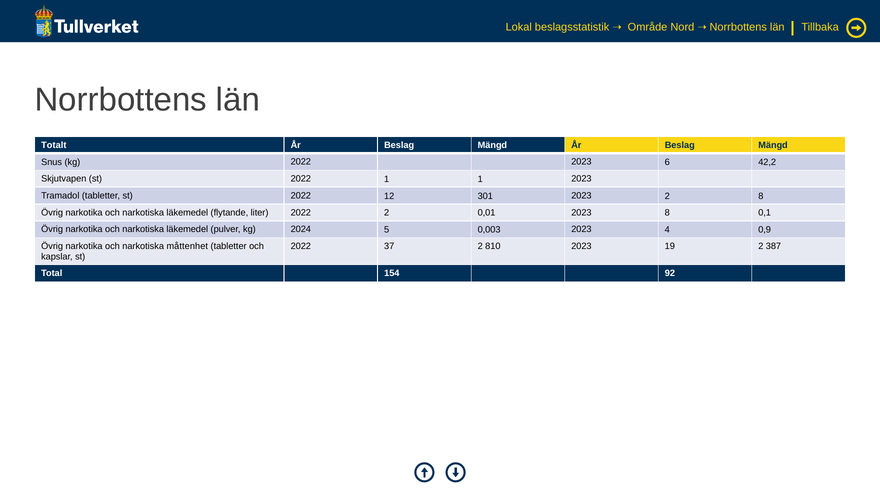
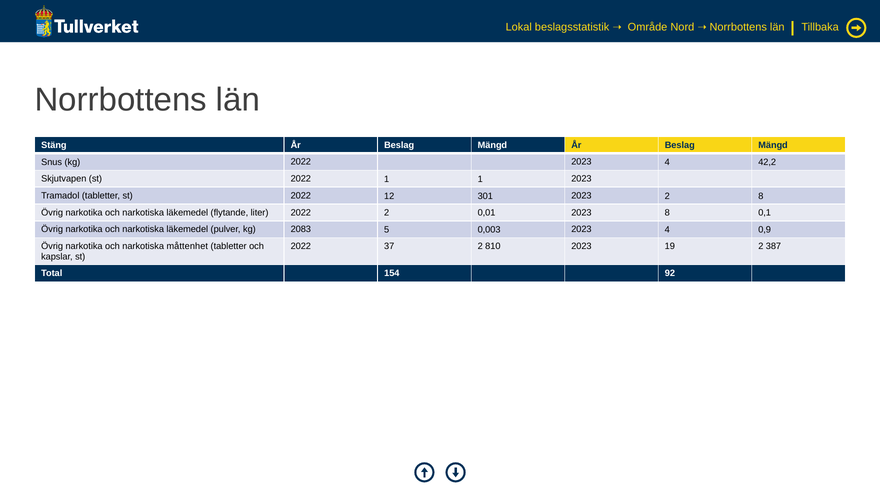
Totalt: Totalt -> Stäng (54, 145)
2022 2023 6: 6 -> 4 (667, 162)
2024: 2024 -> 2083 (301, 229)
